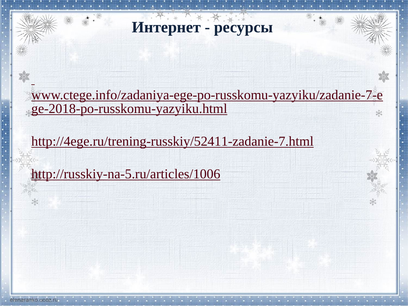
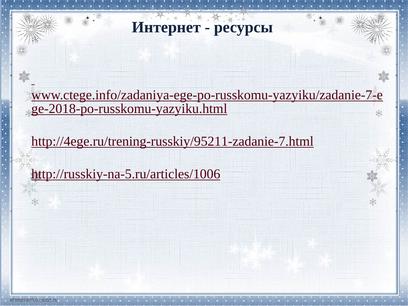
http://4ege.ru/trening-russkiy/52411-zadanie-7.html: http://4ege.ru/trening-russkiy/52411-zadanie-7.html -> http://4ege.ru/trening-russkiy/95211-zadanie-7.html (172, 141)
